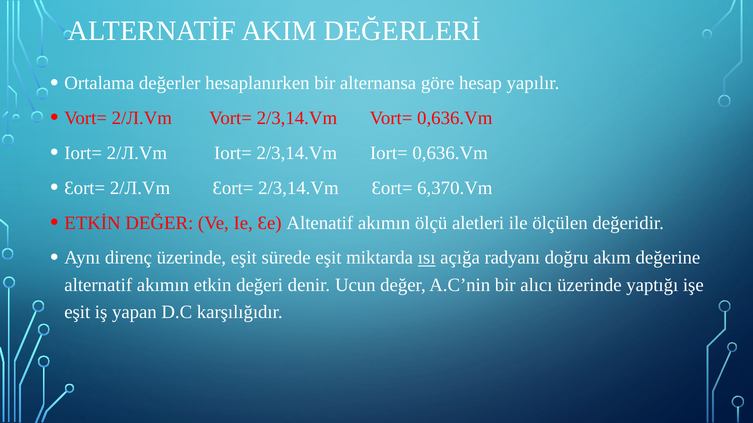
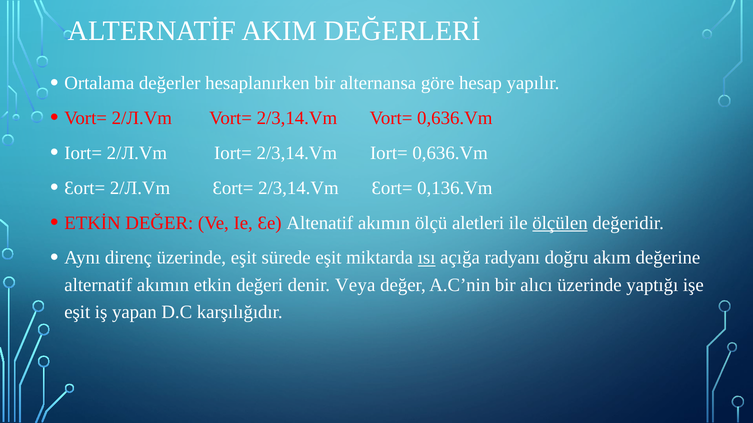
6,370.Vm: 6,370.Vm -> 0,136.Vm (455, 188)
ölçülen underline: none -> present (560, 223)
Ucun: Ucun -> Veya (355, 285)
